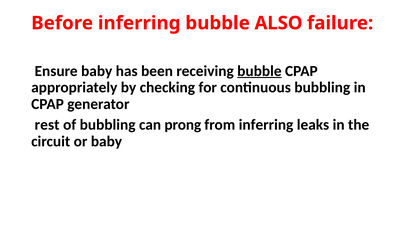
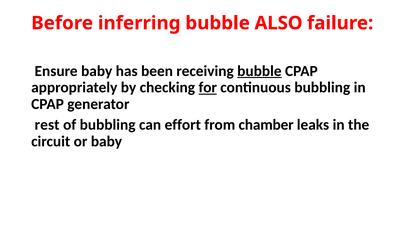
for underline: none -> present (208, 88)
prong: prong -> effort (183, 125)
from inferring: inferring -> chamber (266, 125)
